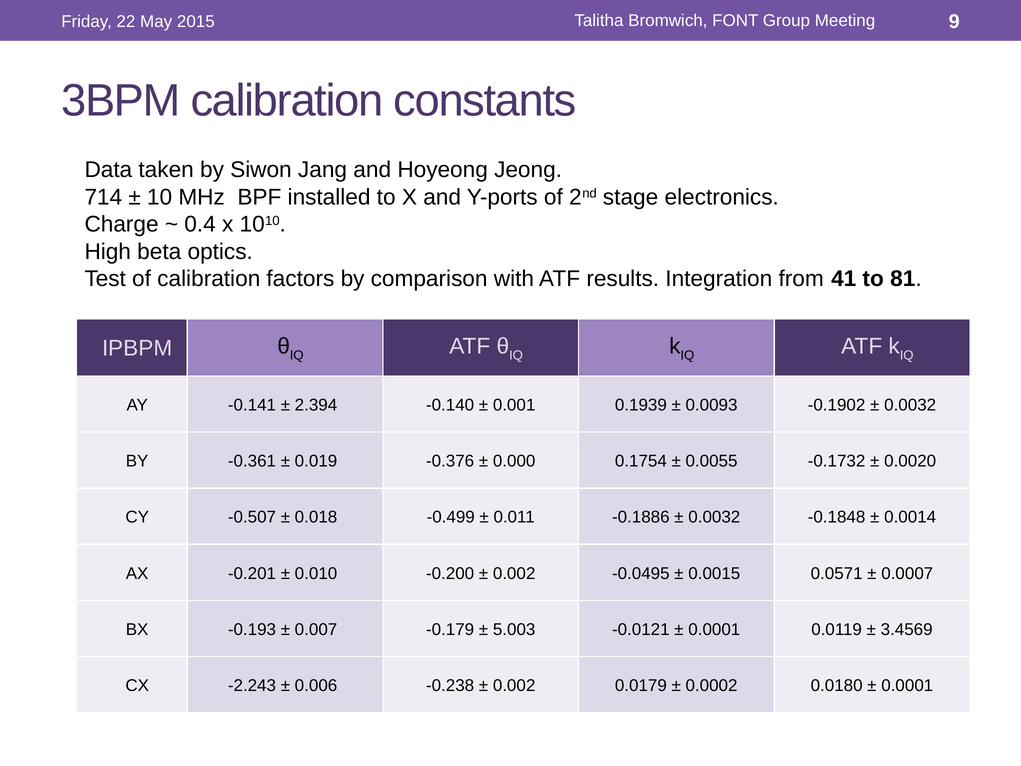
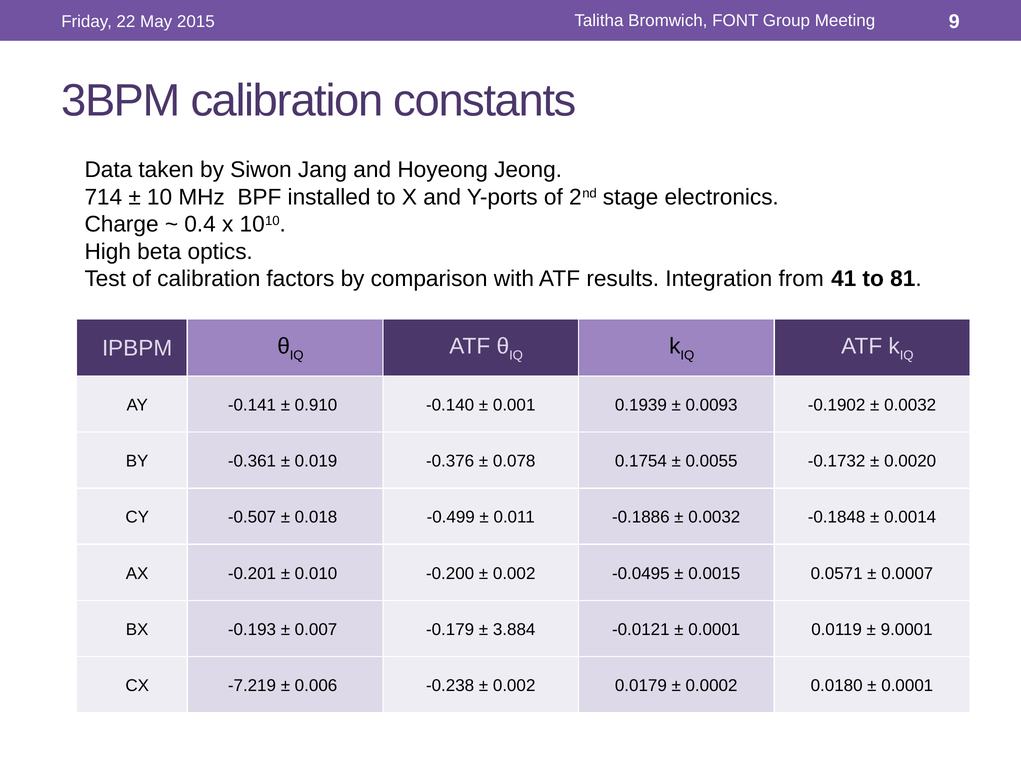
2.394: 2.394 -> 0.910 (316, 405)
0.000: 0.000 -> 0.078 (514, 461)
5.003: 5.003 -> 3.884 (514, 629)
3.4569: 3.4569 -> 9.0001 (907, 629)
-2.243: -2.243 -> -7.219 (252, 685)
